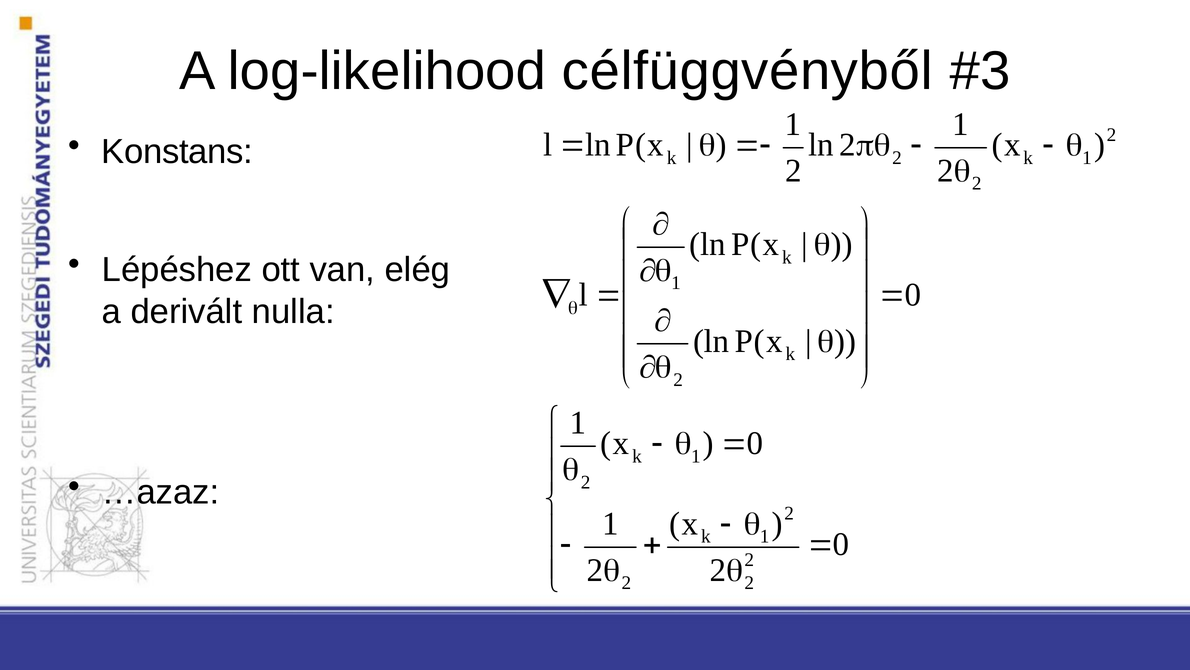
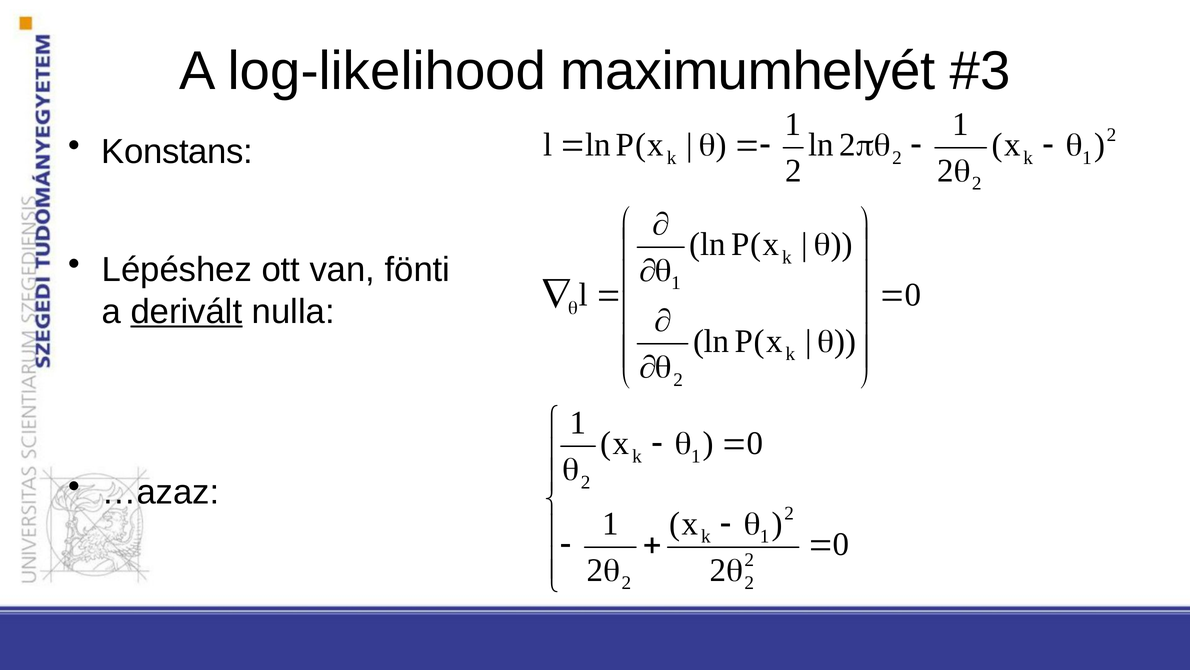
célfüggvényből: célfüggvényből -> maximumhelyét (748, 71)
elég: elég -> fönti (417, 270)
derivált underline: none -> present (186, 311)
